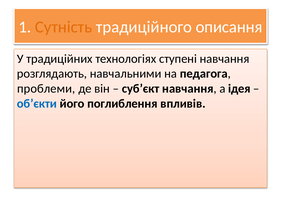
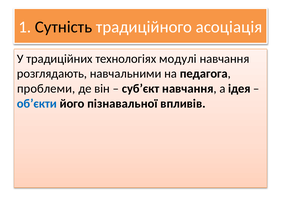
Сутність colour: orange -> black (64, 27)
описання: описання -> асоціація (229, 27)
ступені: ступені -> модулі (178, 59)
поглиблення: поглиблення -> пізнавальної (122, 104)
